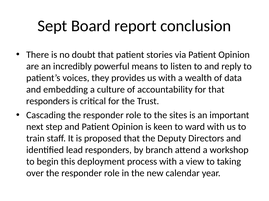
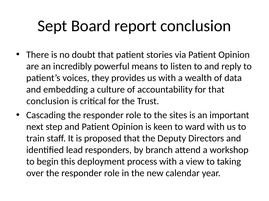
responders: responders -> conclusion (48, 102)
